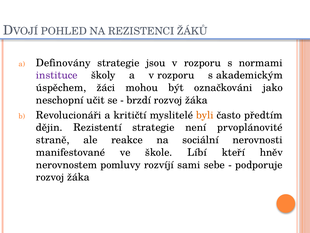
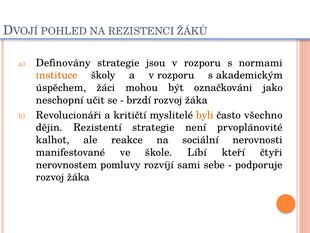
instituce colour: purple -> orange (57, 75)
předtím: předtím -> všechno (263, 115)
straně: straně -> kalhot (53, 140)
hněv: hněv -> čtyři (271, 152)
